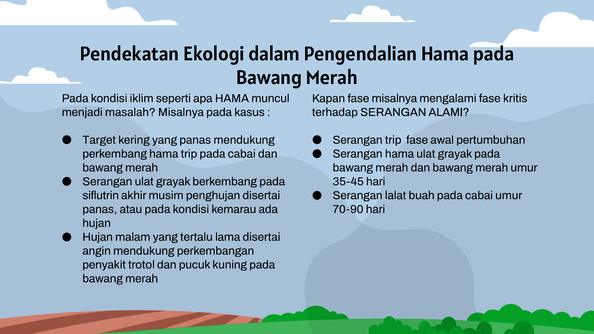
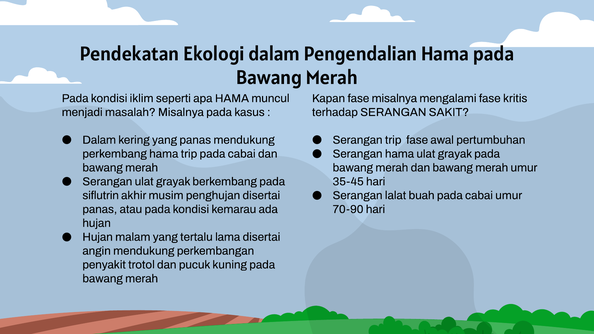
ALAMI: ALAMI -> SAKIT (449, 112)
Target: Target -> Dalam (99, 140)
